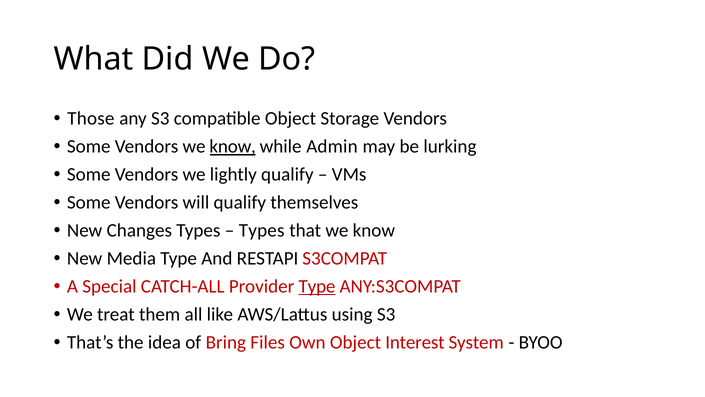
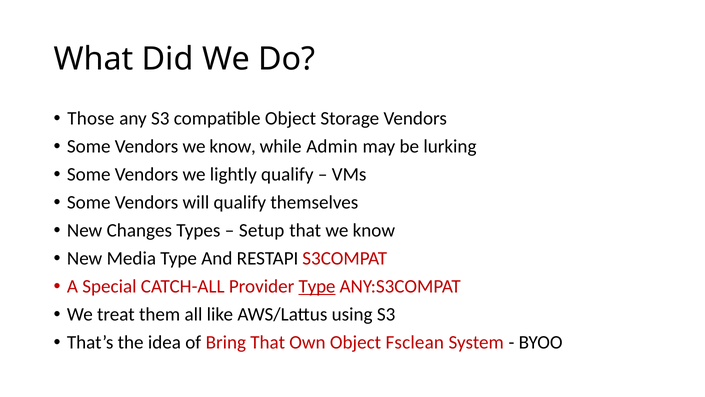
know underline: present -> none (233, 146)
Types: Types -> Setup (262, 230)
Bring Files: Files -> That (268, 342)
Interest: Interest -> Fsclean (415, 342)
